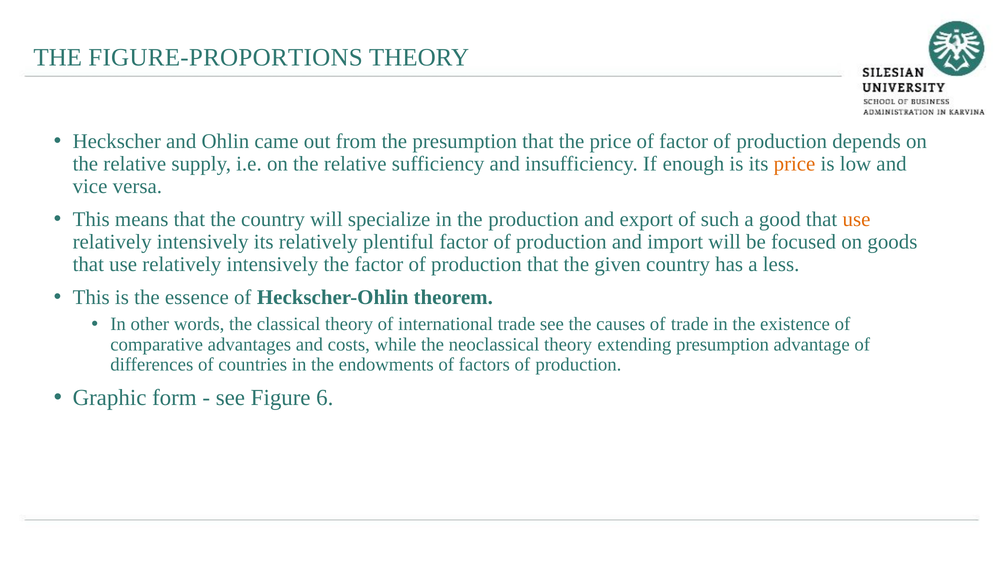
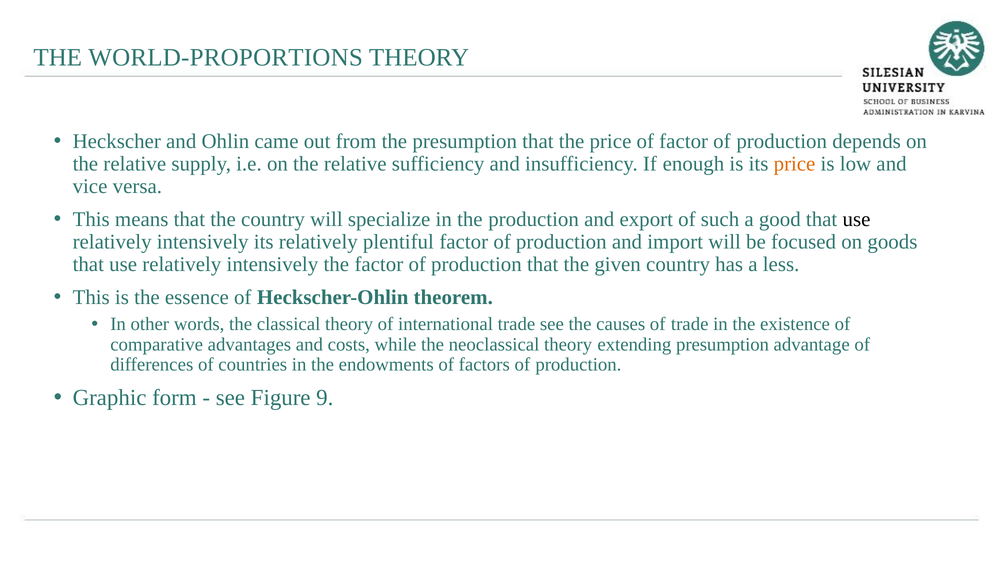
FIGURE-PROPORTIONS: FIGURE-PROPORTIONS -> WORLD-PROPORTIONS (226, 57)
use colour: orange -> black (857, 219)
6: 6 -> 9 (325, 398)
